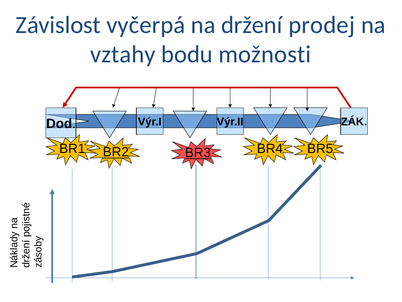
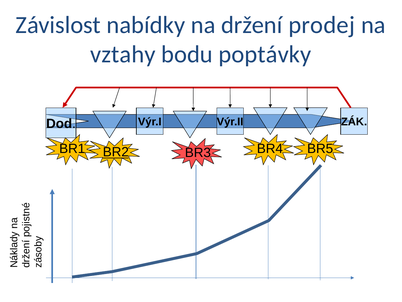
vyčerpá: vyčerpá -> nabídky (146, 25)
možnosti: možnosti -> poptávky (265, 54)
BR3 underline: present -> none (198, 153)
